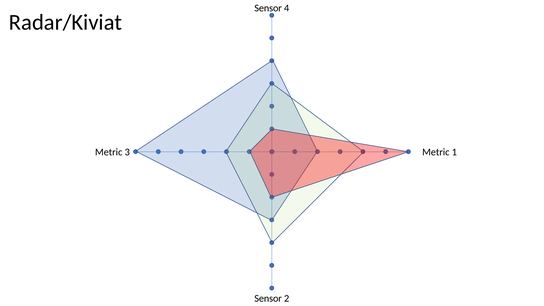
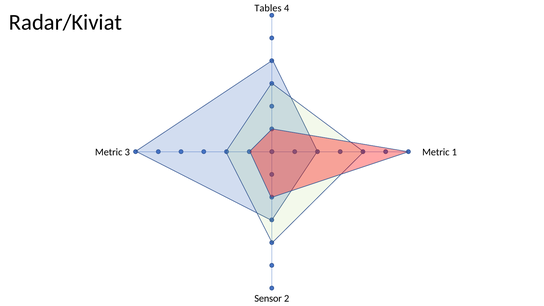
Sensor: Sensor -> Tables (268, 8)
